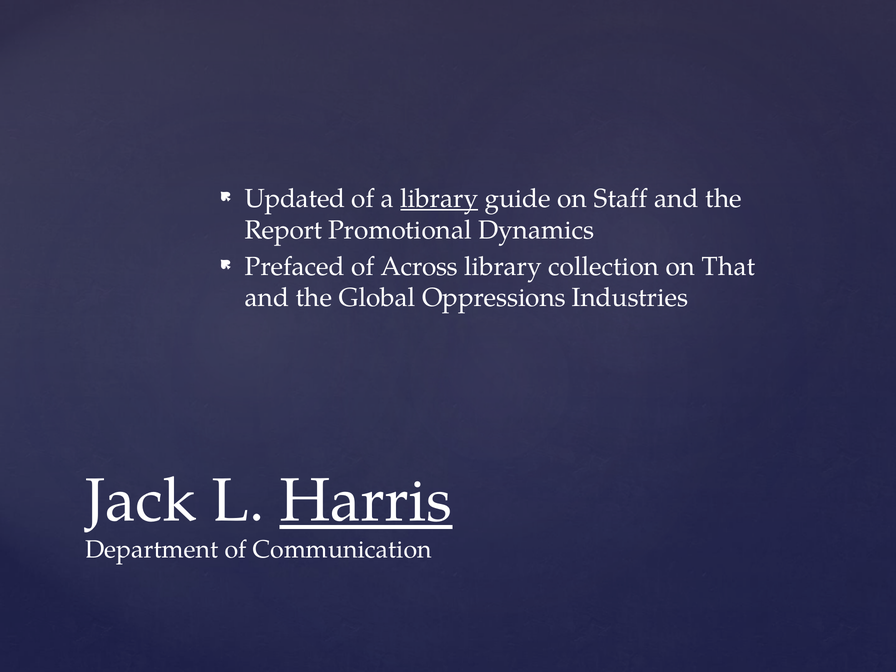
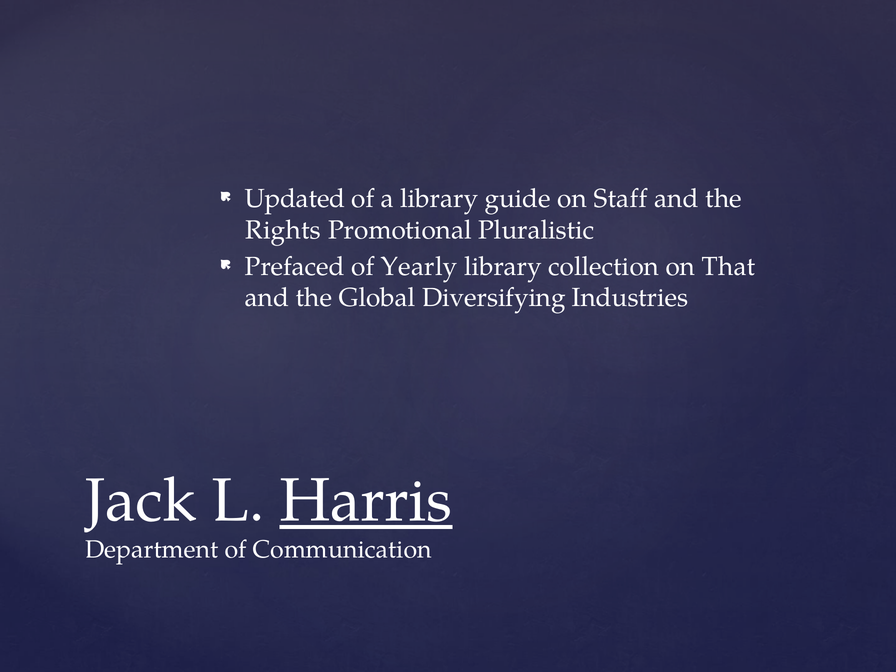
library underline: present -> none (439, 199)
Report: Report -> Rights (283, 230)
Dynamics: Dynamics -> Pluralistic (536, 230)
Across: Across -> Yearly (419, 266)
Oppressions: Oppressions -> Diversifying (494, 298)
